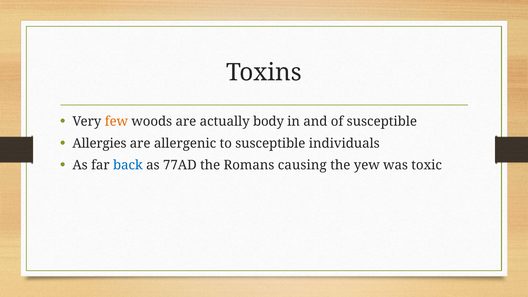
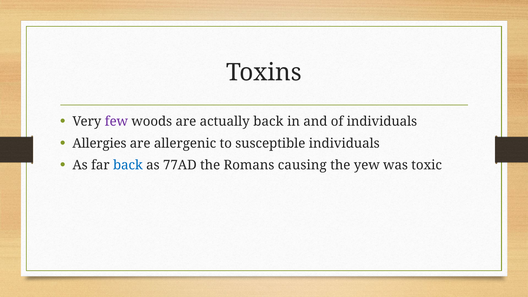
few colour: orange -> purple (116, 122)
actually body: body -> back (268, 122)
of susceptible: susceptible -> individuals (382, 122)
